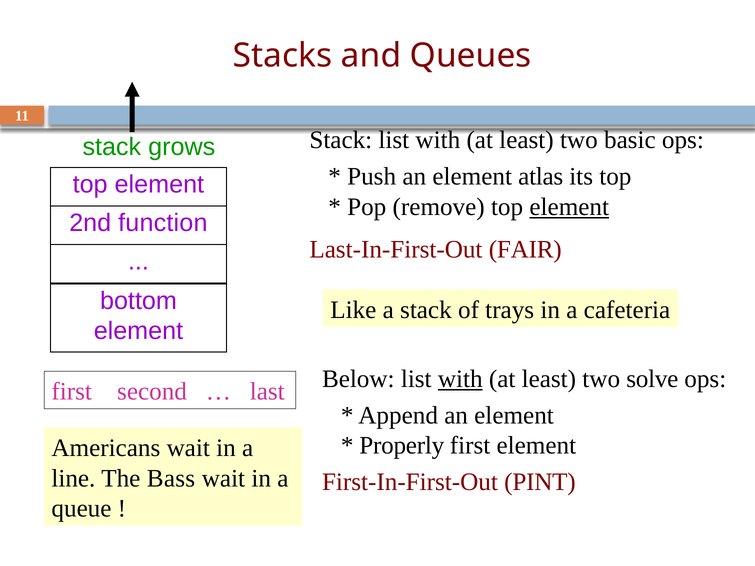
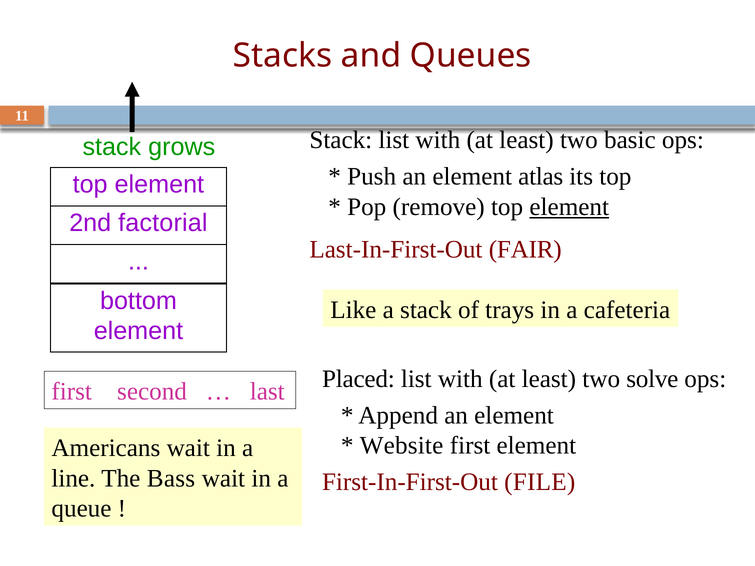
function: function -> factorial (163, 223)
Below: Below -> Placed (358, 379)
with underline: present -> none (460, 379)
Properly: Properly -> Website (402, 446)
PINT: PINT -> FILE (540, 482)
